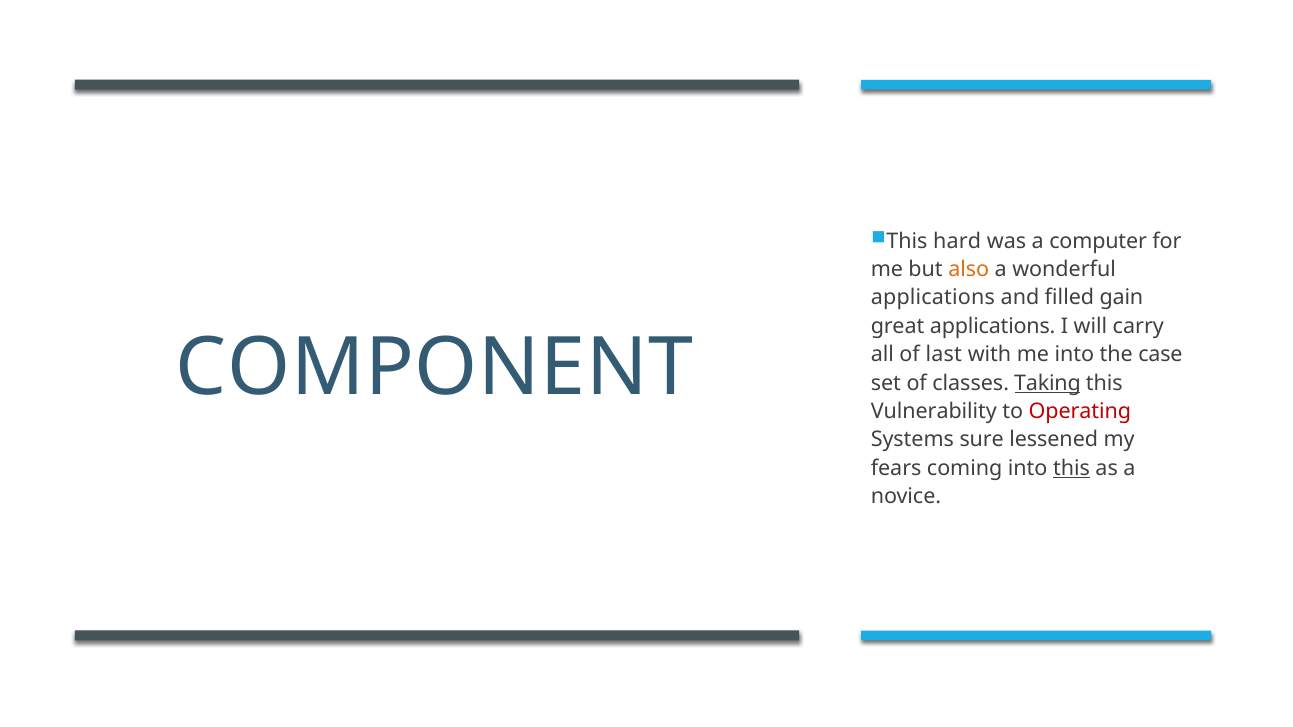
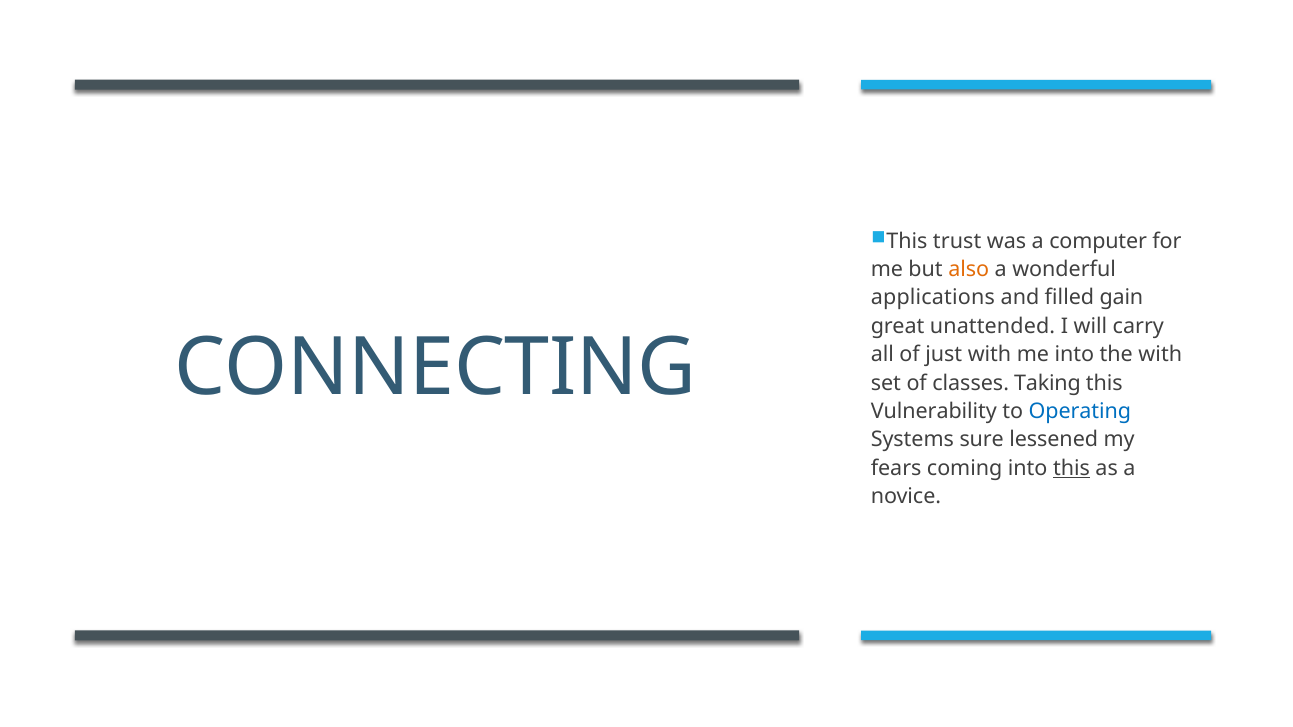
hard: hard -> trust (957, 241)
great applications: applications -> unattended (993, 326)
COMPONENT: COMPONENT -> CONNECTING (435, 368)
last: last -> just (944, 355)
the case: case -> with (1160, 355)
Taking underline: present -> none (1047, 383)
Operating colour: red -> blue (1080, 411)
